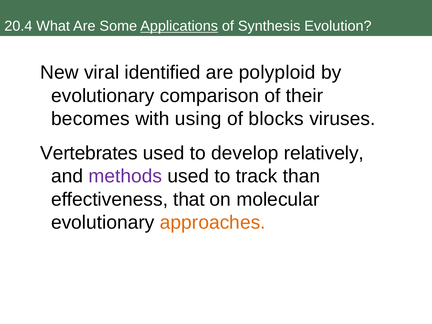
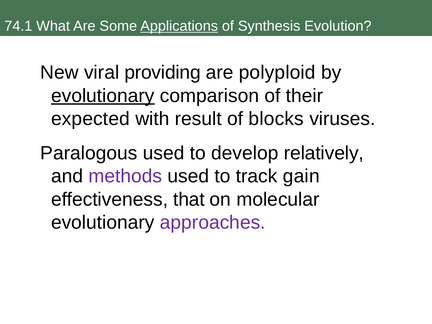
20.4: 20.4 -> 74.1 (18, 26)
identified: identified -> providing (163, 73)
evolutionary underline: none -> present (103, 96)
becomes: becomes -> expected (90, 119)
using: using -> result (198, 119)
Vertebrates: Vertebrates -> Paralogous (89, 153)
than: than -> gain (301, 176)
approaches colour: orange -> purple (213, 222)
